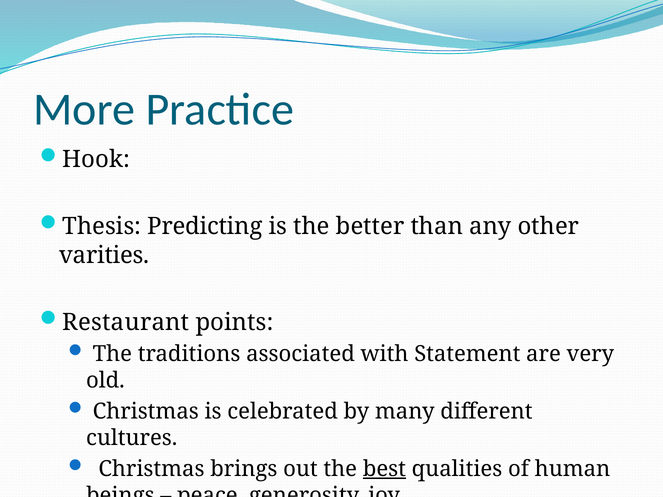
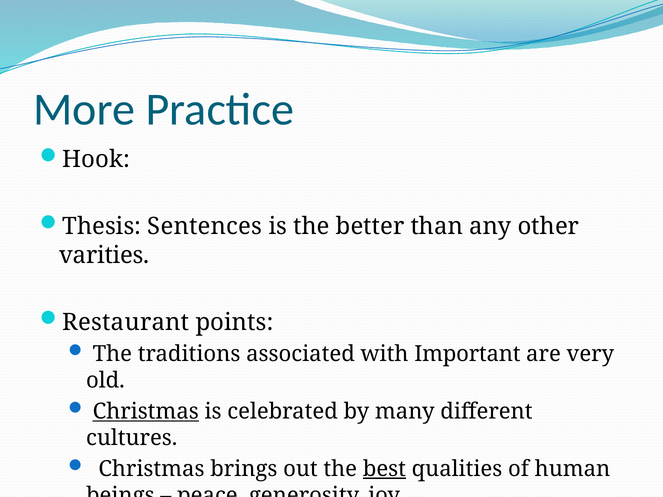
Predicting: Predicting -> Sentences (205, 227)
Statement: Statement -> Important (467, 354)
Christmas underline: none -> present (146, 412)
